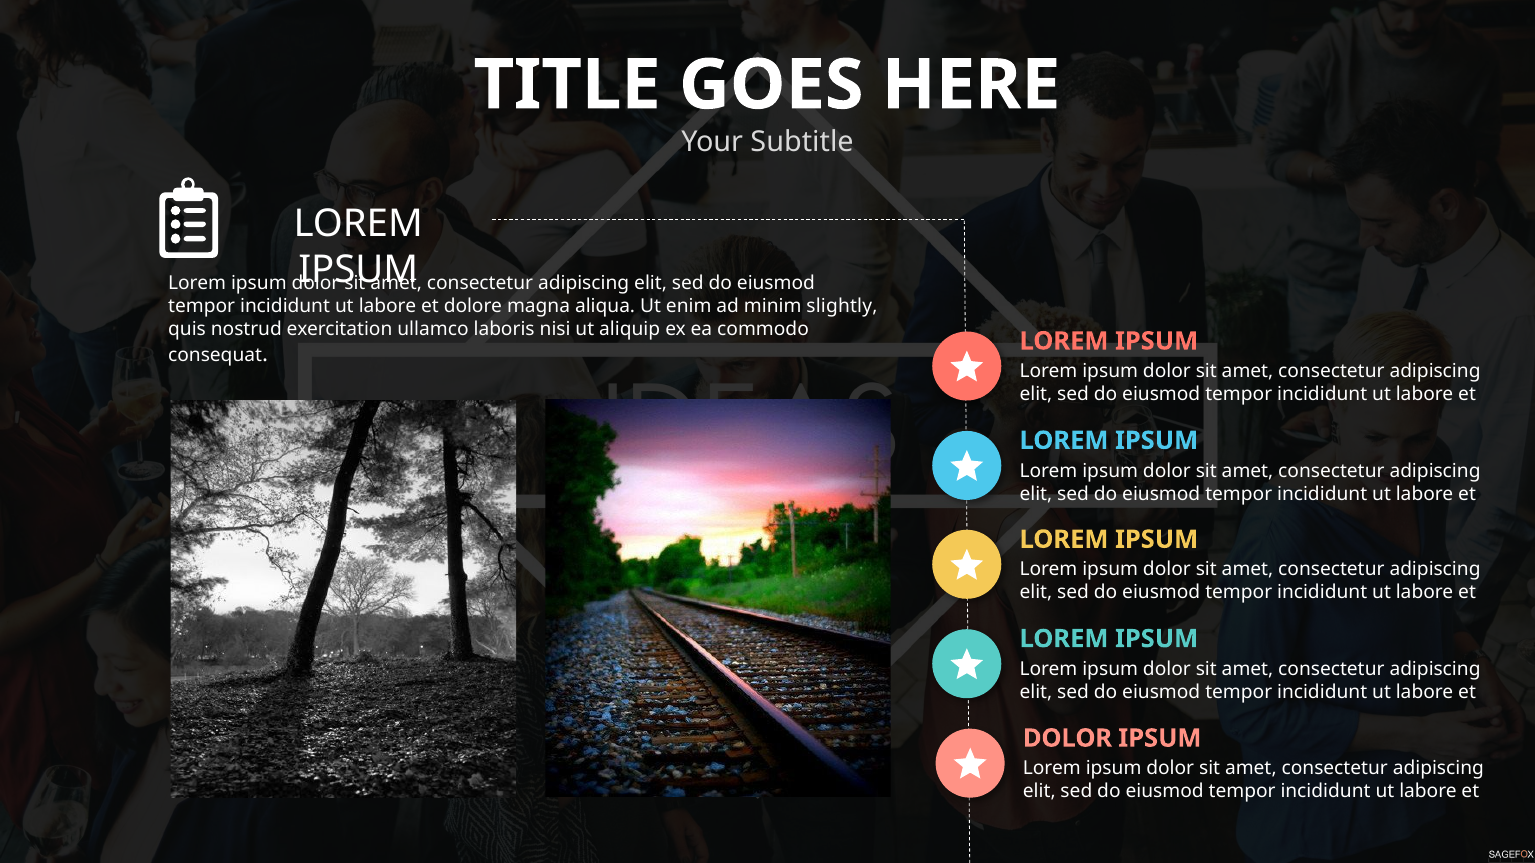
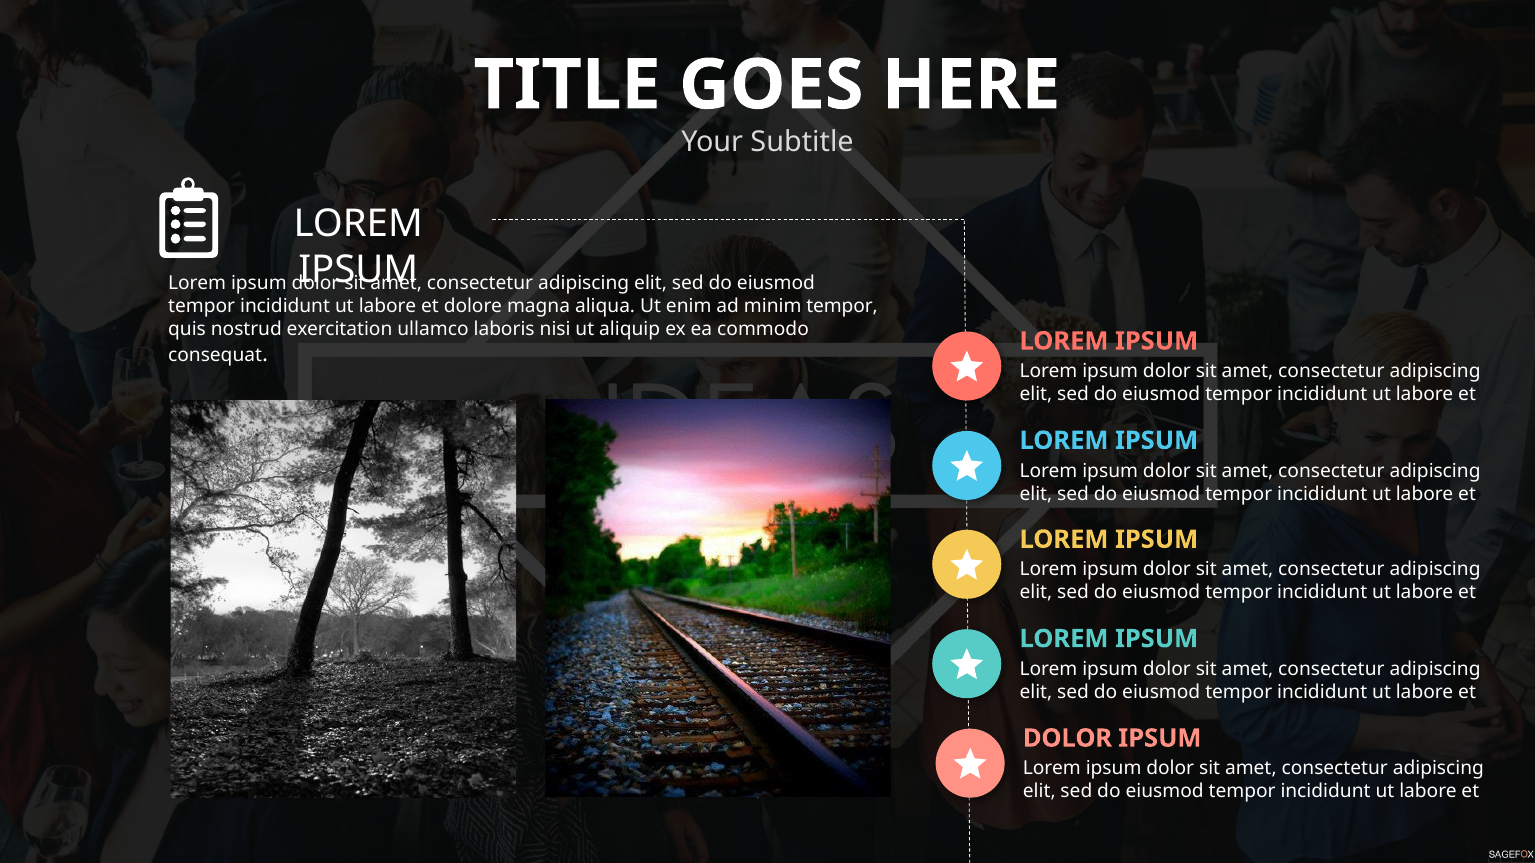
minim slightly: slightly -> tempor (842, 306)
